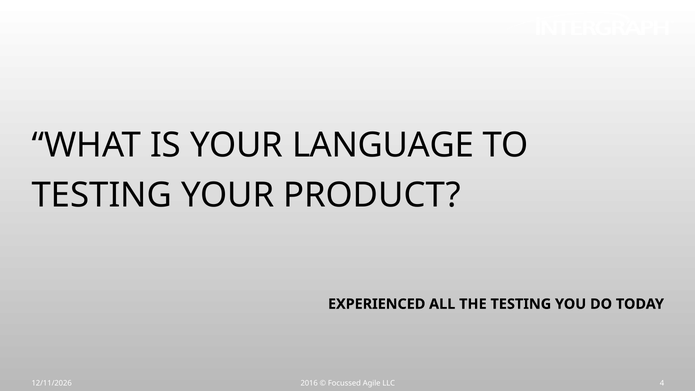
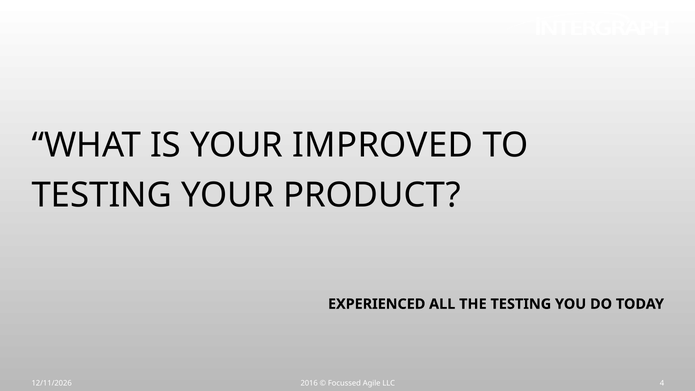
LANGUAGE: LANGUAGE -> IMPROVED (383, 145)
